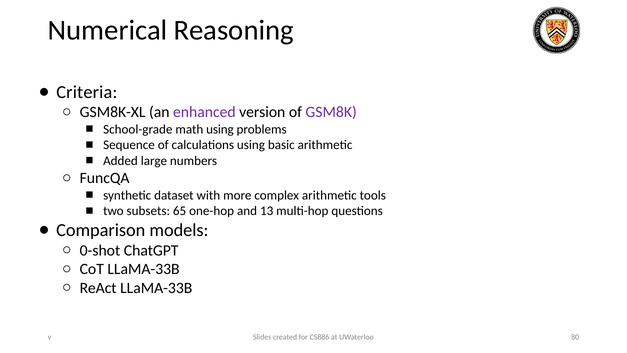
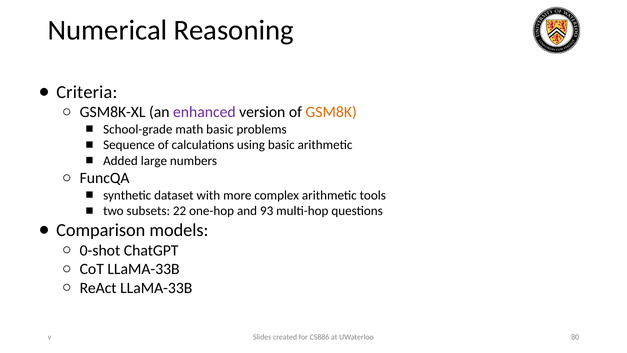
GSM8K colour: purple -> orange (331, 112)
math using: using -> basic (220, 129)
65: 65 -> 22 (180, 211)
13: 13 -> 93 (267, 211)
